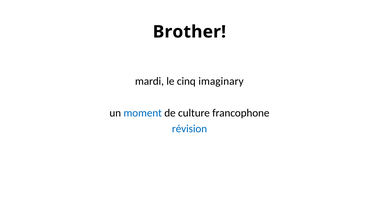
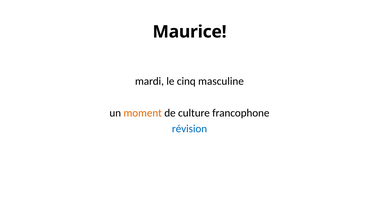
Brother: Brother -> Maurice (190, 32)
imaginary: imaginary -> masculine (221, 81)
moment colour: blue -> orange (143, 113)
